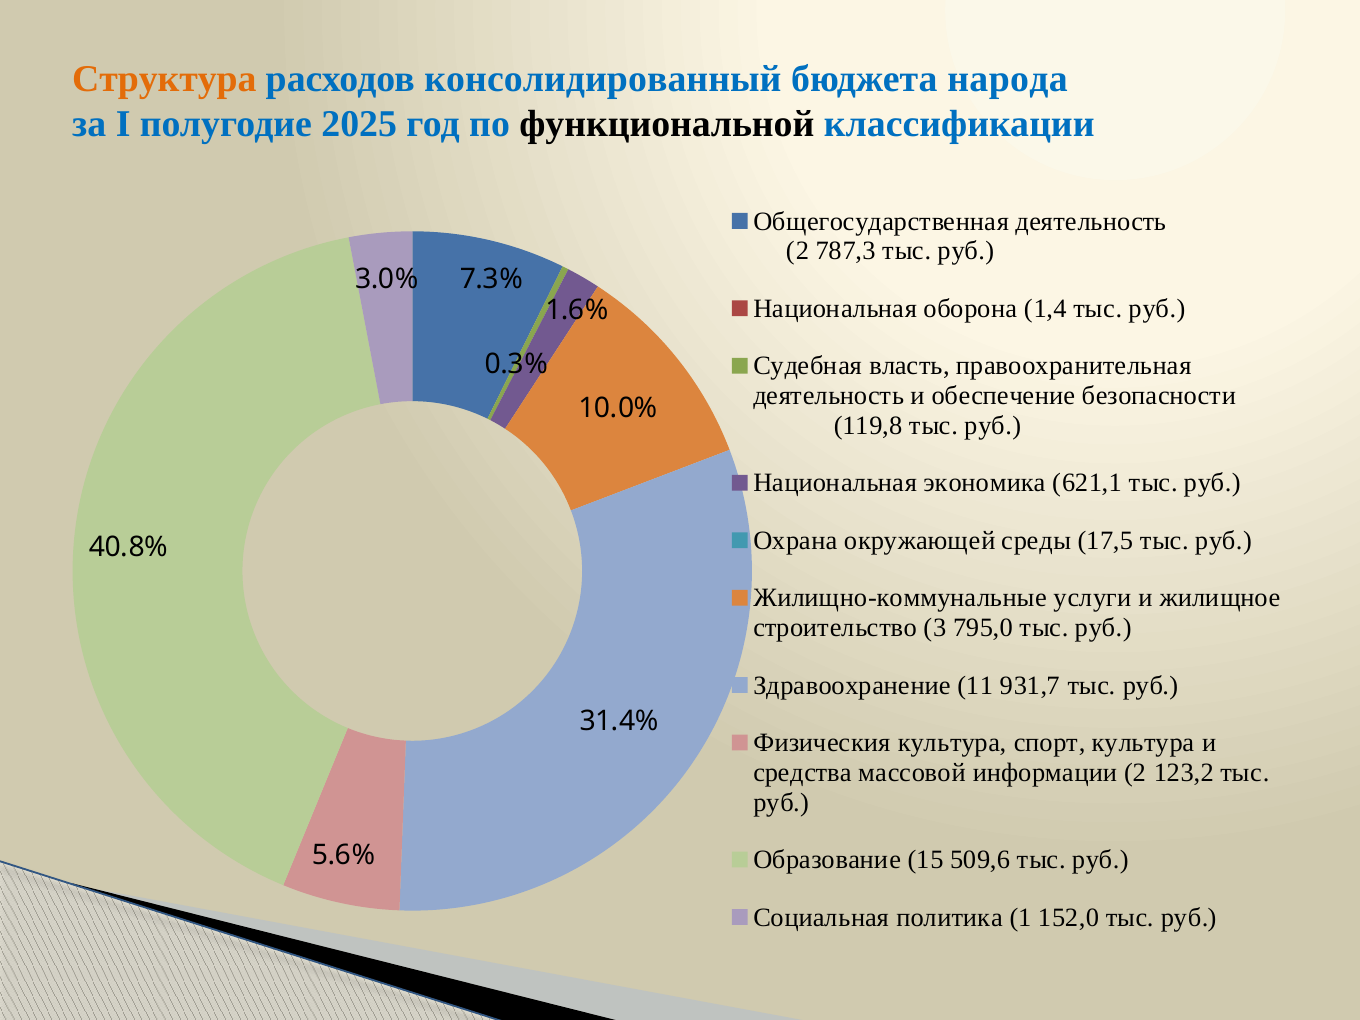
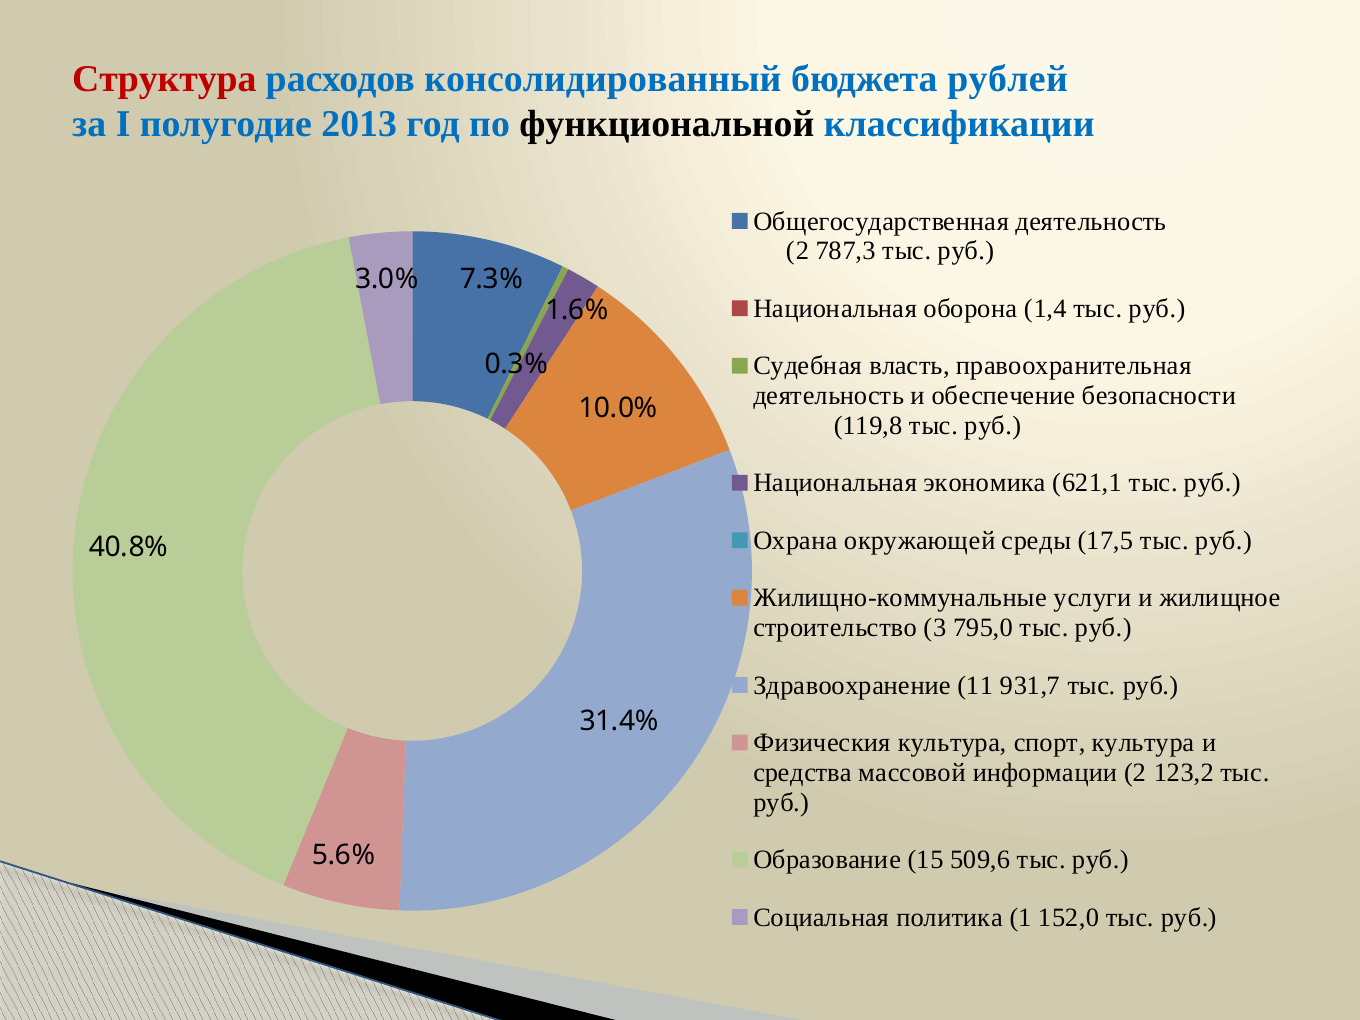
Структура colour: orange -> red (164, 79)
народа: народа -> рублей (1008, 79)
2025: 2025 -> 2013 (359, 124)
